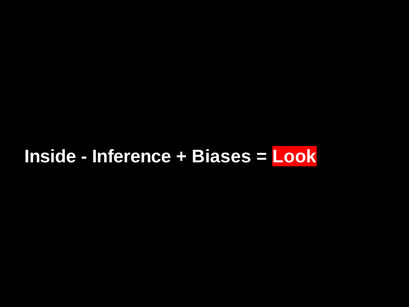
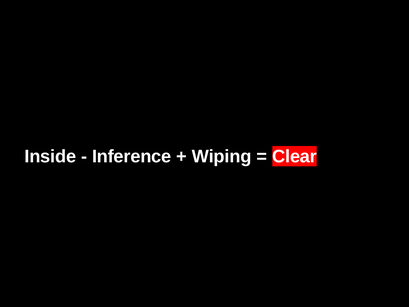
Biases: Biases -> Wiping (222, 156)
Look: Look -> Clear (295, 156)
